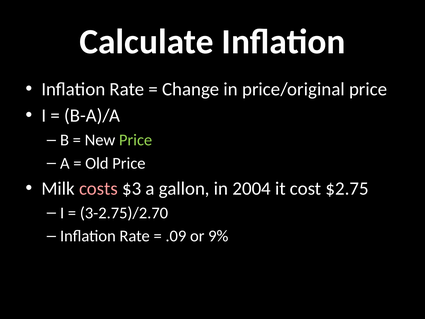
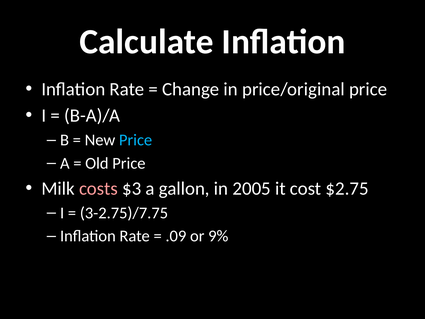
Price colour: light green -> light blue (136, 140)
2004: 2004 -> 2005 (252, 188)
3-2.75)/2.70: 3-2.75)/2.70 -> 3-2.75)/7.75 (124, 213)
